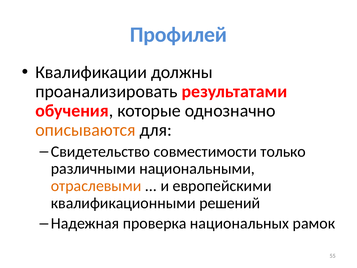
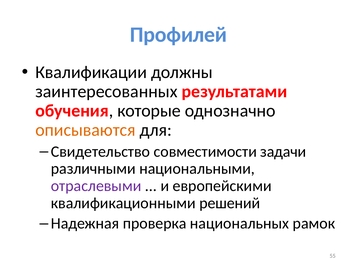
проанализировать: проанализировать -> заинтересованных (106, 91)
только: только -> задачи (283, 151)
отраслевыми colour: orange -> purple (96, 186)
